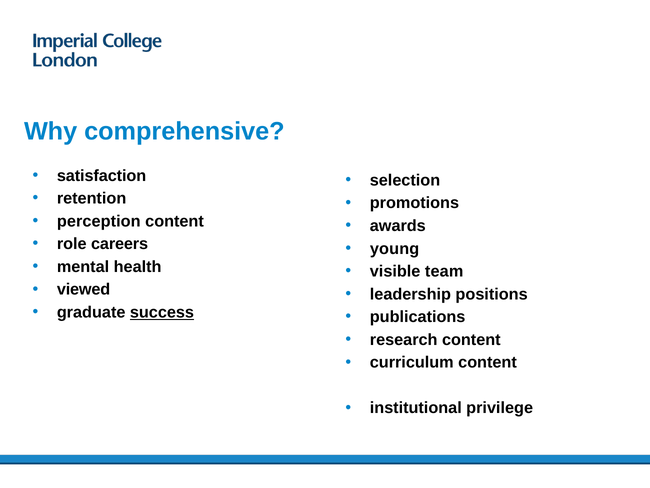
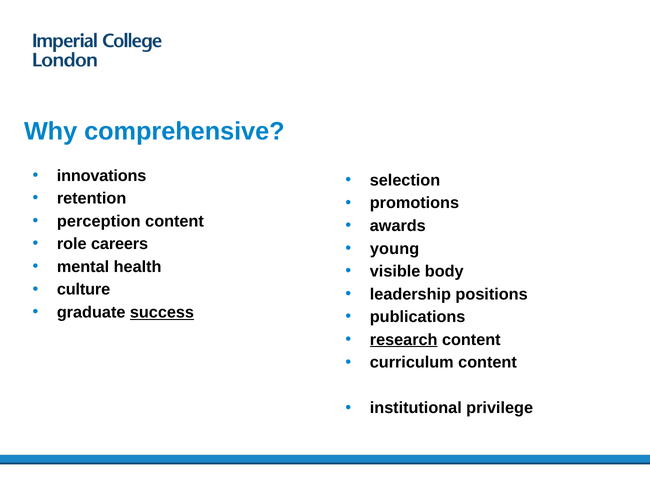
satisfaction: satisfaction -> innovations (102, 175)
team: team -> body (444, 271)
viewed: viewed -> culture (84, 289)
research underline: none -> present (404, 339)
